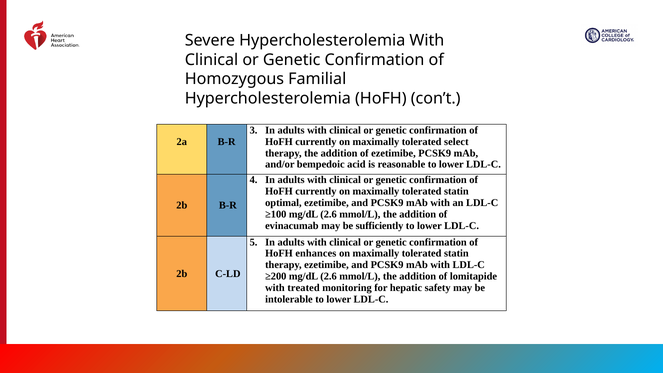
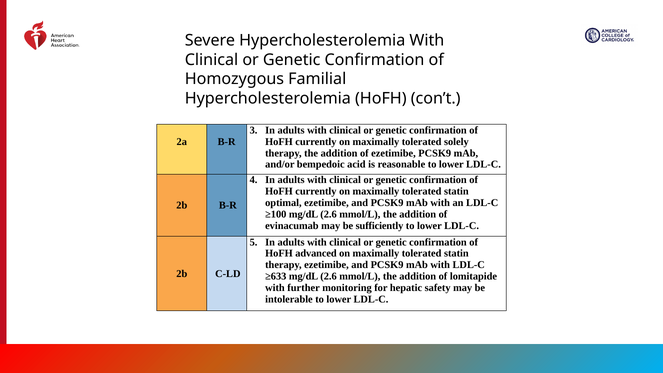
select: select -> solely (456, 142)
enhances: enhances -> advanced (316, 254)
≥200: ≥200 -> ≥633 (276, 276)
treated: treated -> further (304, 288)
